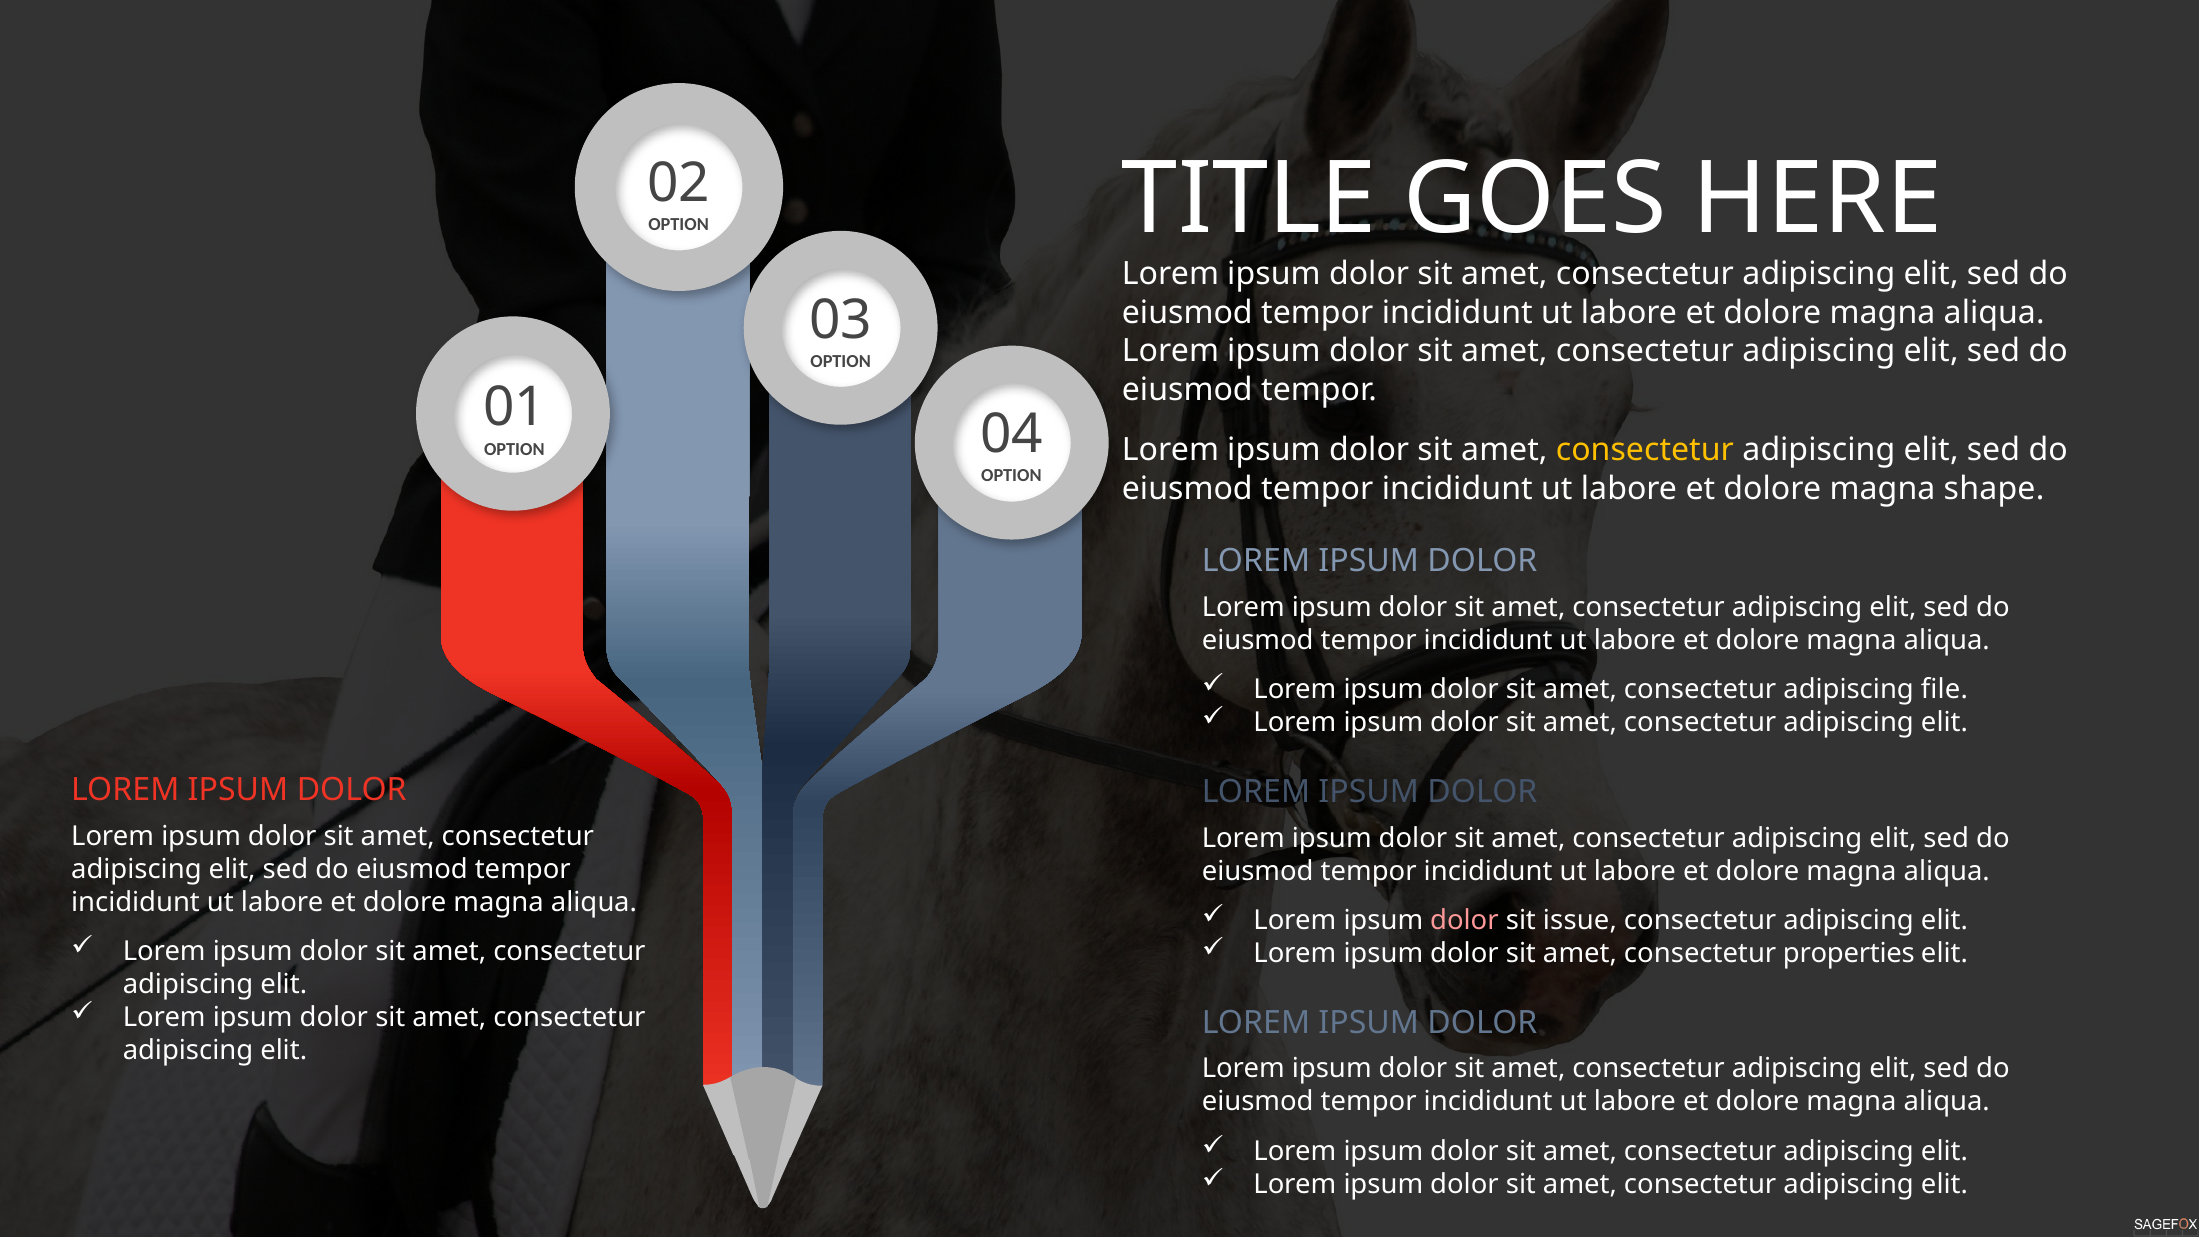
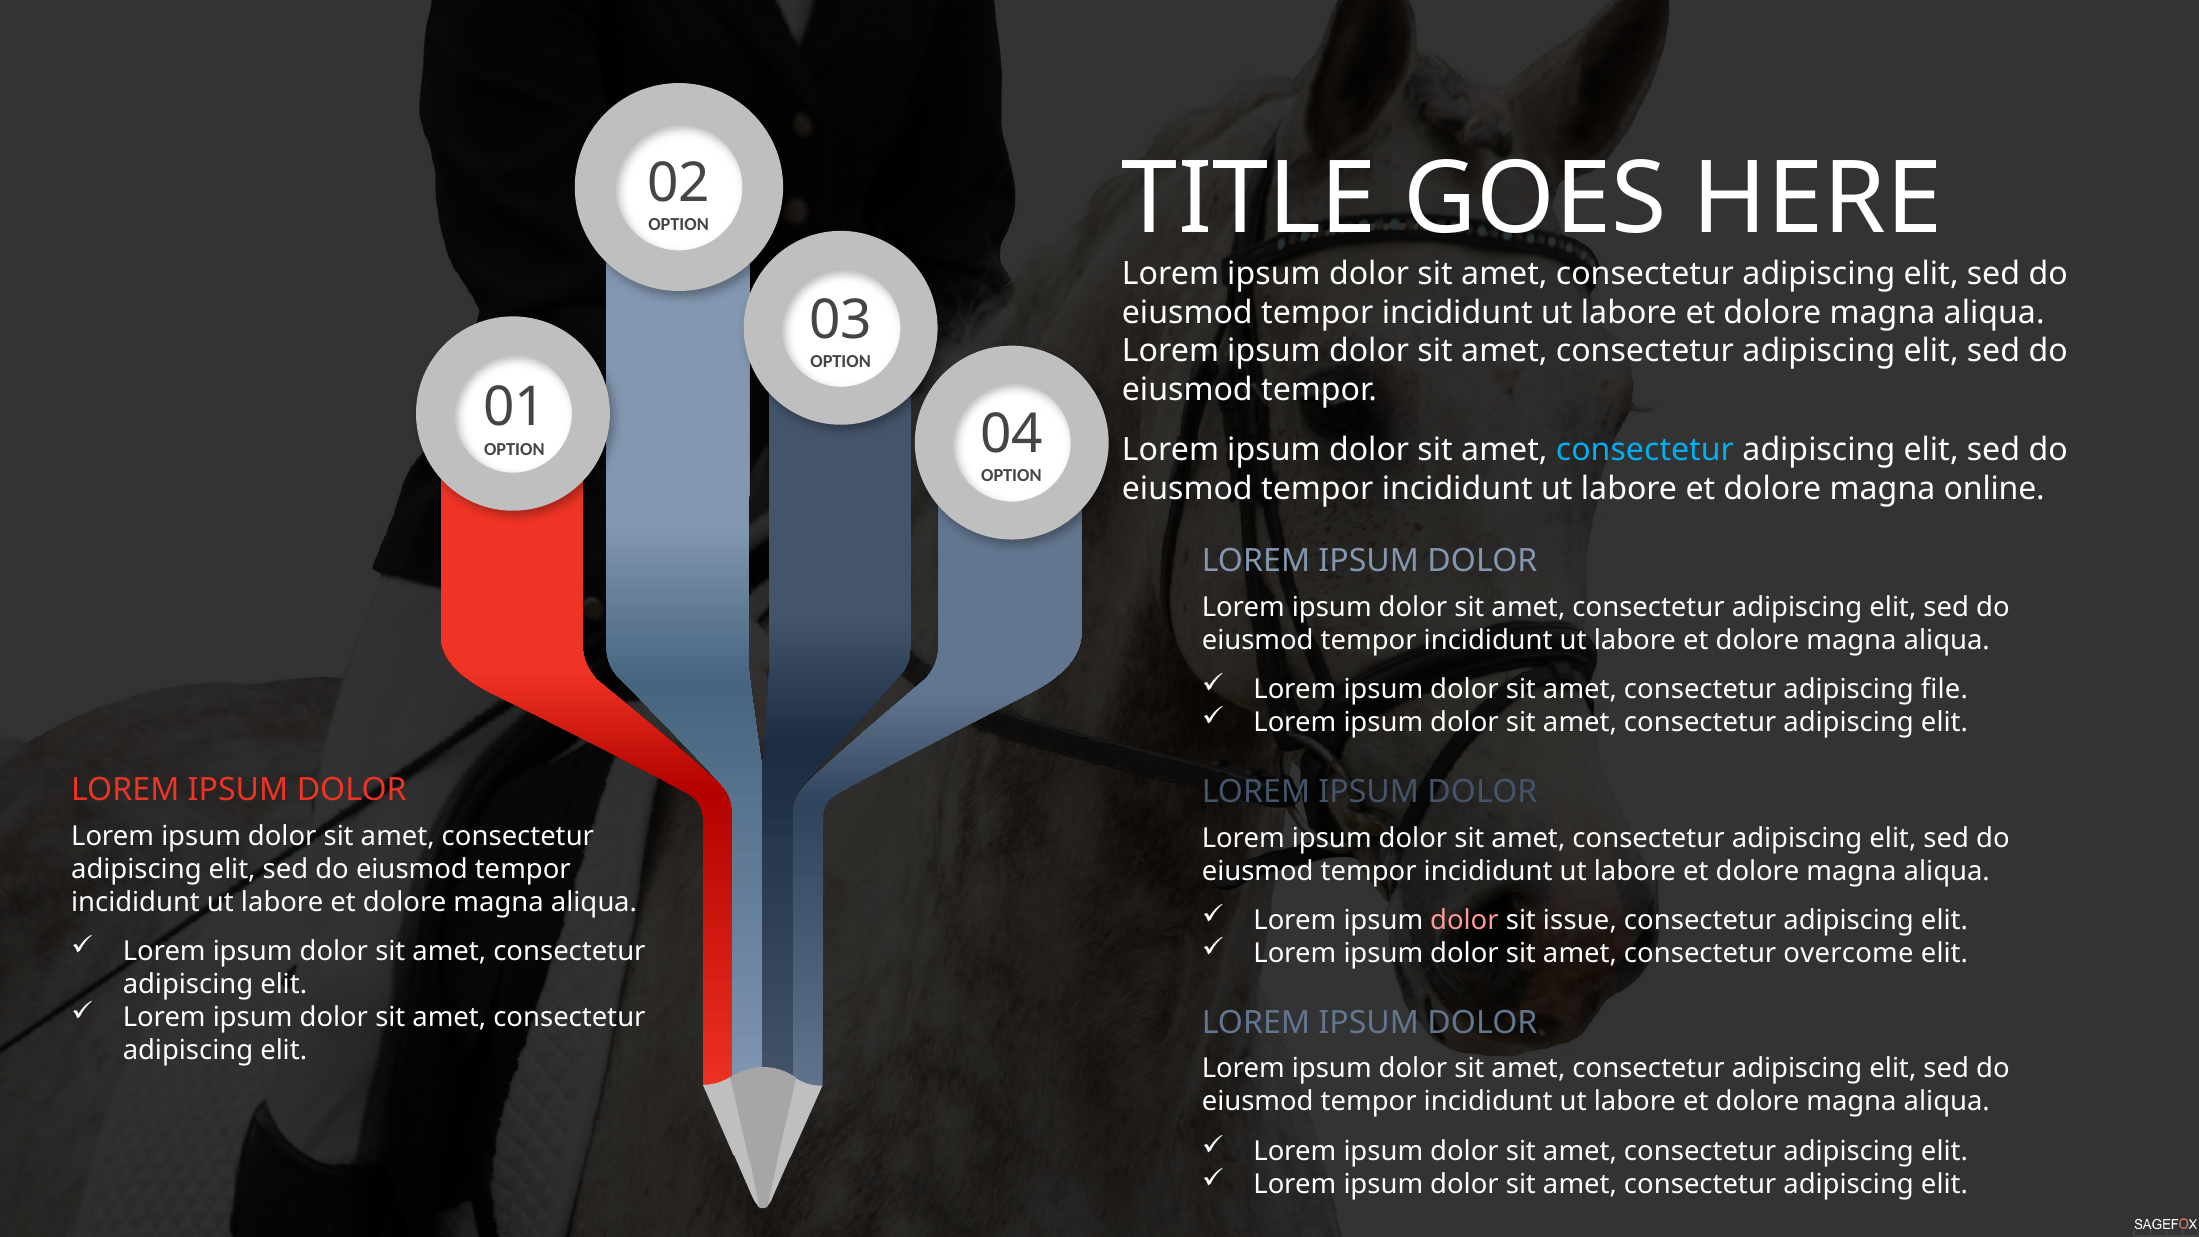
consectetur colour: yellow -> light blue (1645, 450)
shape: shape -> online (1994, 489)
properties: properties -> overcome (1849, 953)
